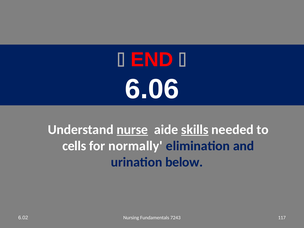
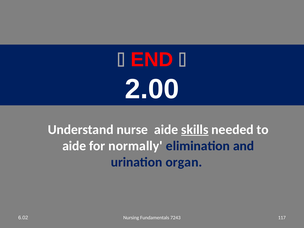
6.06: 6.06 -> 2.00 (152, 89)
nurse underline: present -> none (132, 130)
cells: cells -> aide (74, 146)
below: below -> organ (184, 162)
